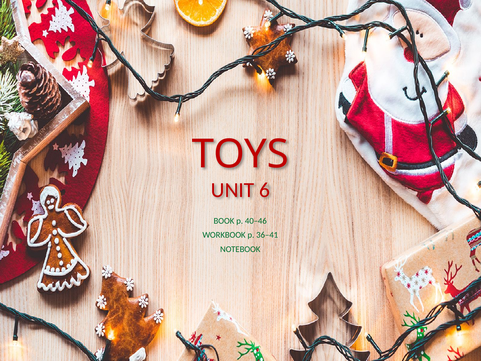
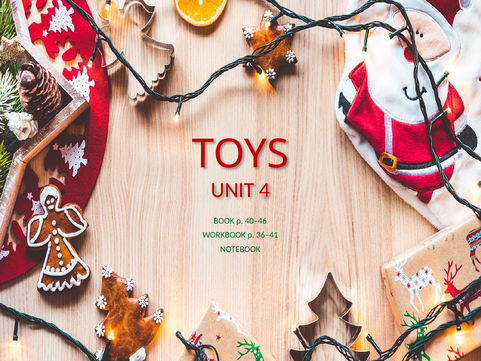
6: 6 -> 4 (265, 190)
